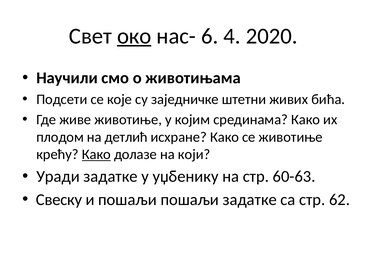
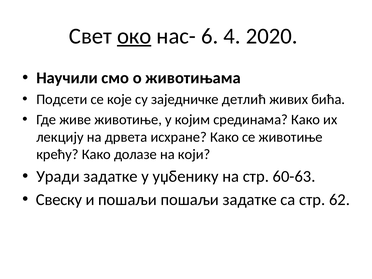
штетни: штетни -> детлић (244, 99)
плодом: плодом -> лекцију (60, 137)
детлић: детлић -> дрвета (126, 137)
Како underline: present -> none (96, 154)
